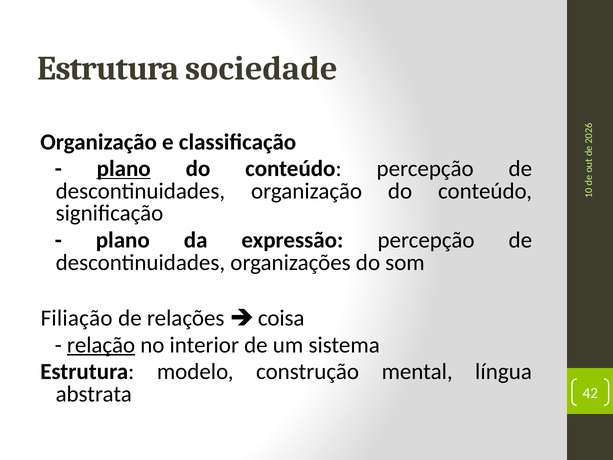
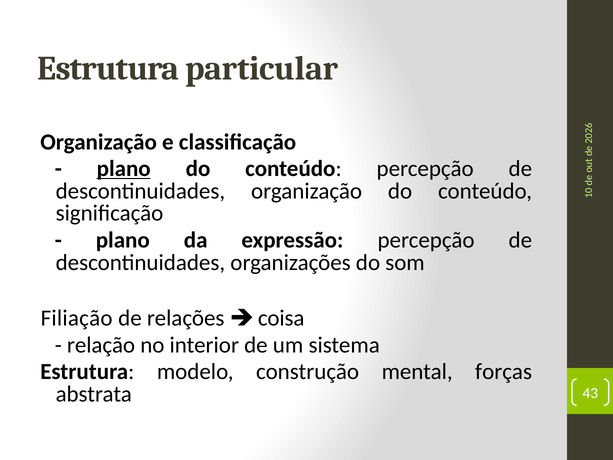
sociedade: sociedade -> particular (262, 69)
relação underline: present -> none (101, 345)
língua: língua -> forças (504, 371)
42: 42 -> 43 (590, 393)
